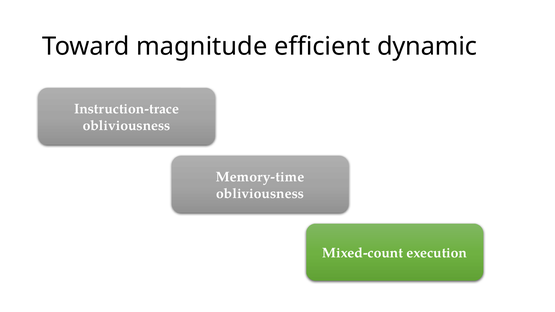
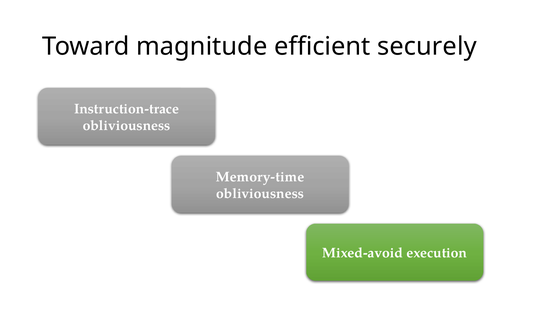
dynamic: dynamic -> securely (427, 47)
Mixed-count: Mixed-count -> Mixed-avoid (363, 253)
